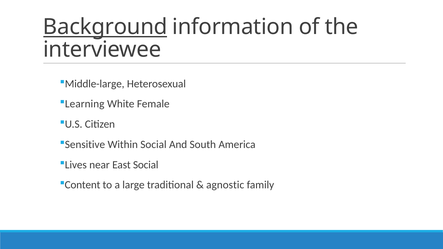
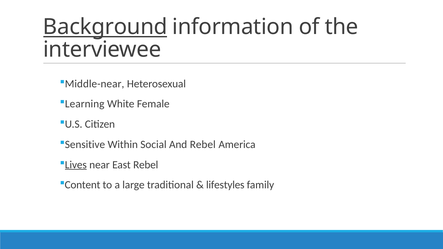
Middle-large: Middle-large -> Middle-near (95, 84)
And South: South -> Rebel (203, 145)
Lives underline: none -> present (76, 165)
East Social: Social -> Rebel (146, 165)
agnostic: agnostic -> lifestyles (225, 185)
